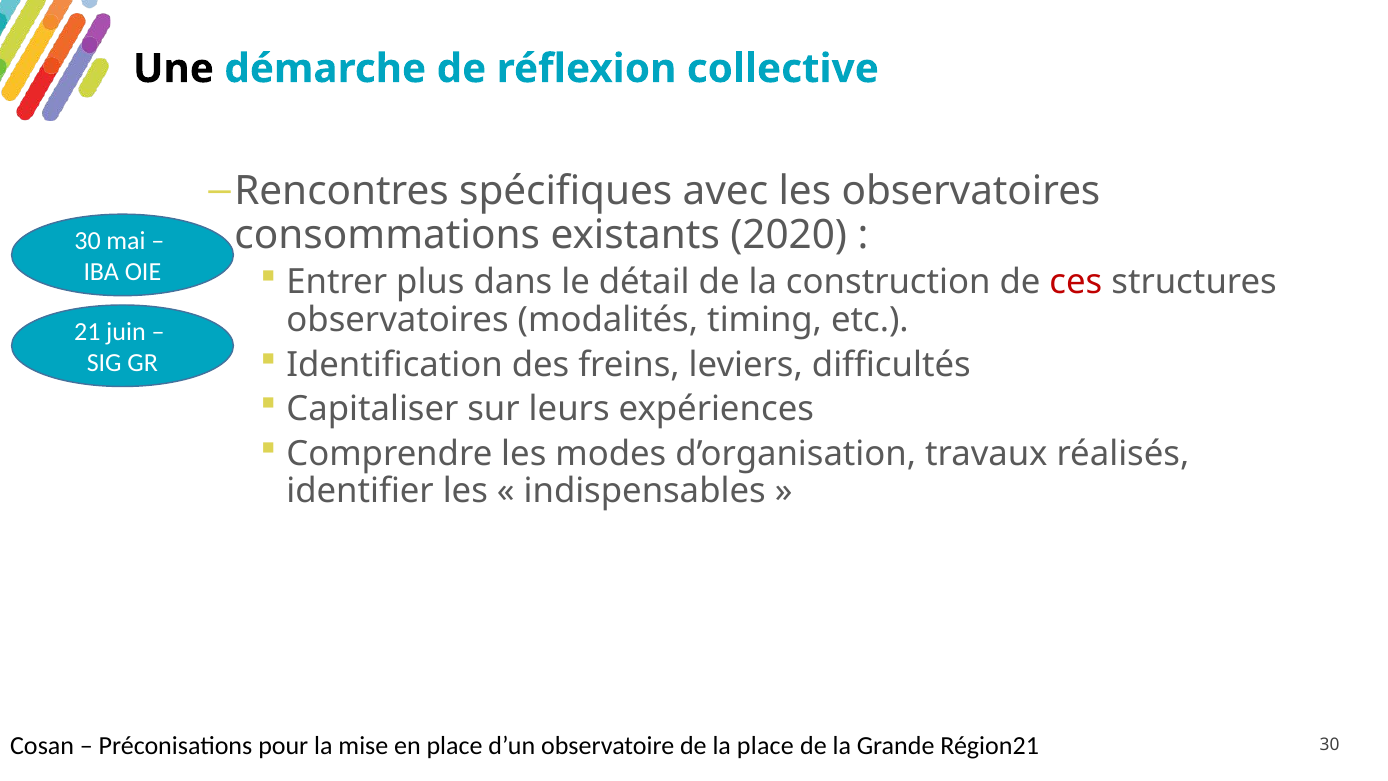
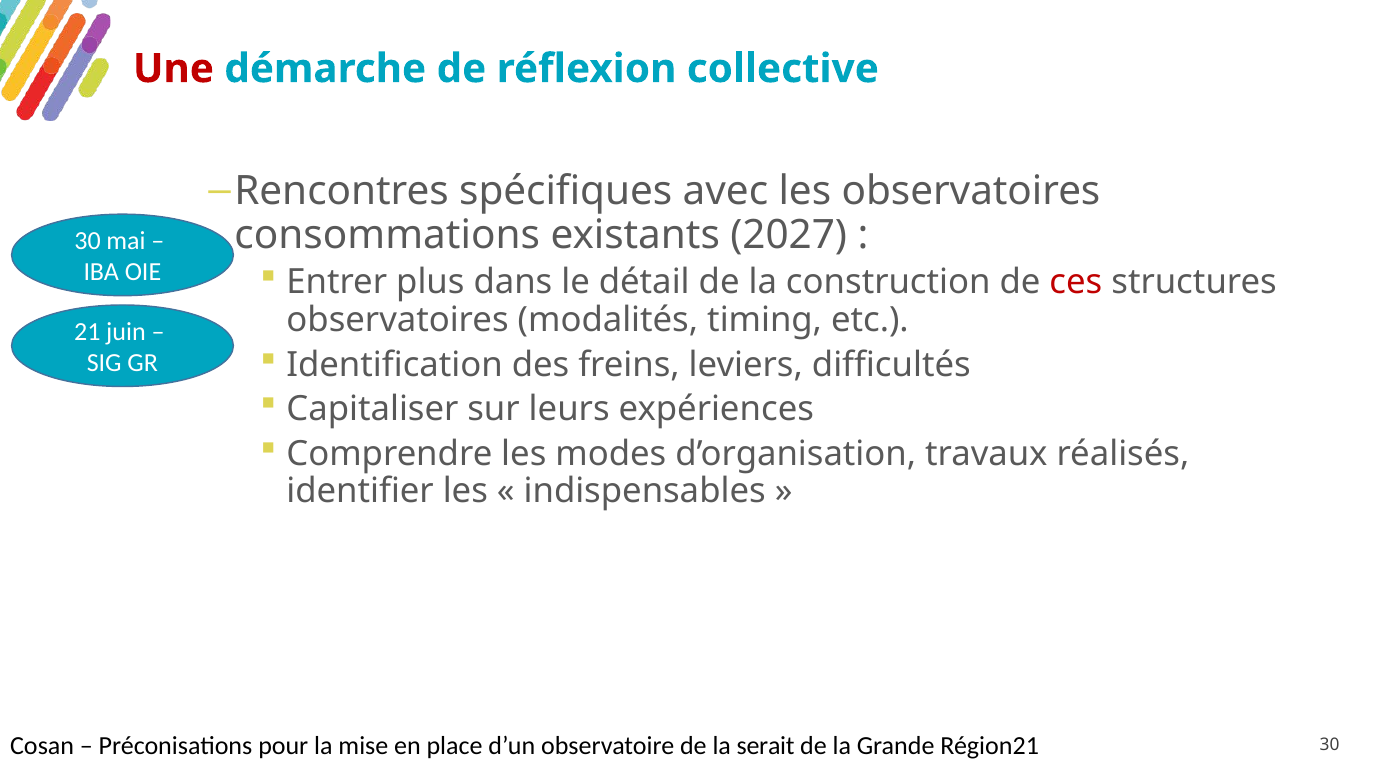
Une colour: black -> red (173, 69)
2020: 2020 -> 2027 (789, 235)
la place: place -> serait (766, 746)
